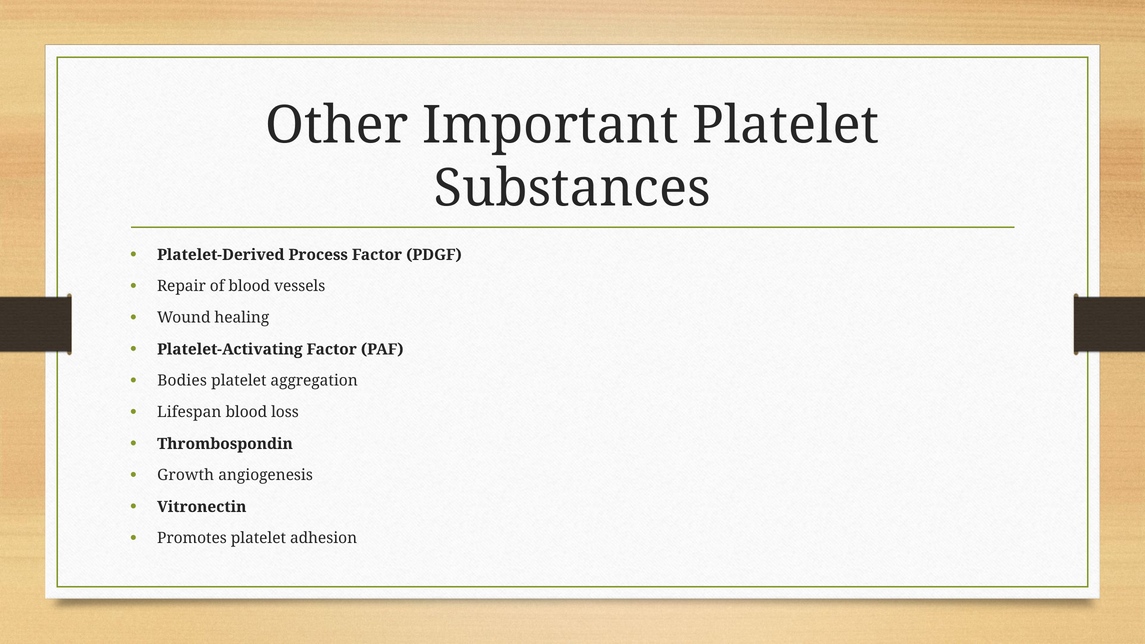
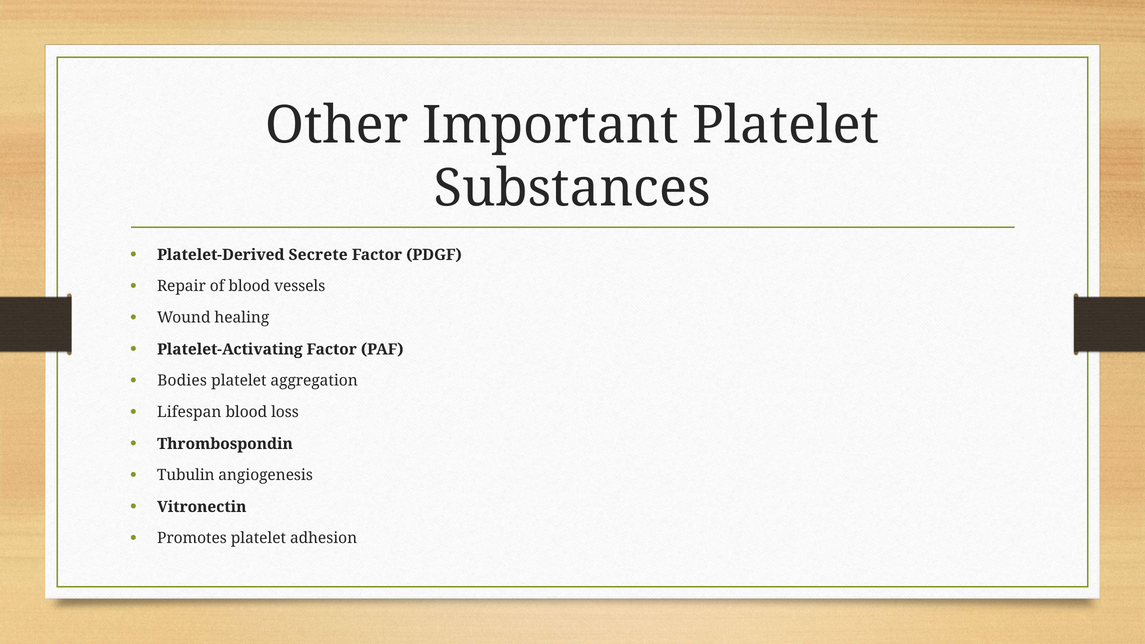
Process: Process -> Secrete (318, 255)
Growth: Growth -> Tubulin (186, 475)
